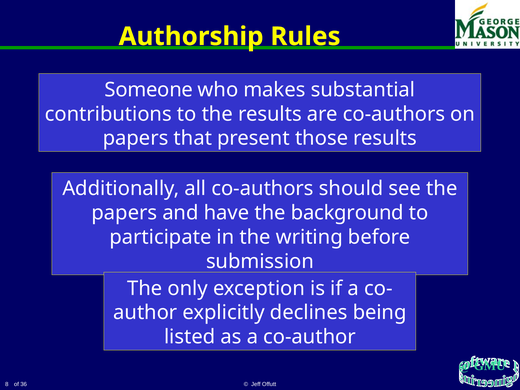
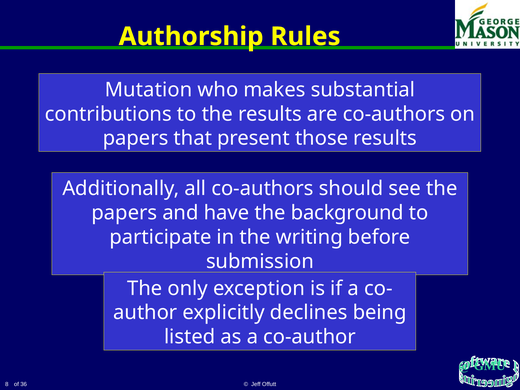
Someone: Someone -> Mutation (149, 90)
